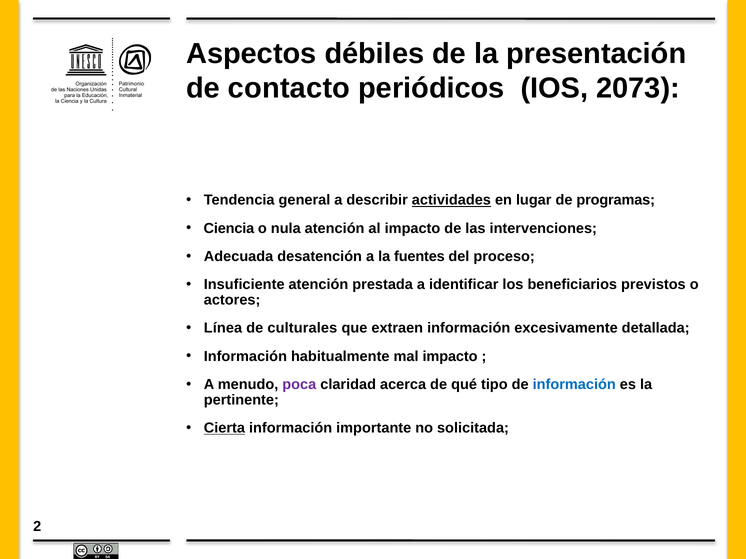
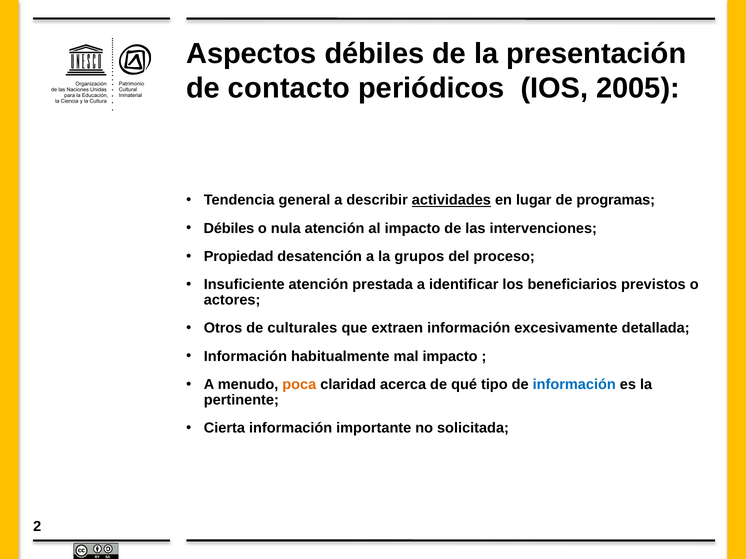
2073: 2073 -> 2005 (638, 88)
Ciencia: Ciencia -> Débiles (229, 228)
Adecuada: Adecuada -> Propiedad (239, 257)
fuentes: fuentes -> grupos (419, 257)
Línea: Línea -> Otros (223, 328)
poca colour: purple -> orange (299, 385)
Cierta underline: present -> none (224, 428)
